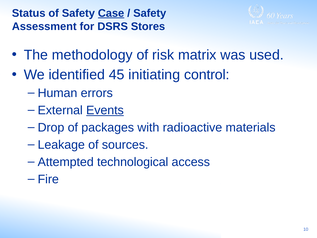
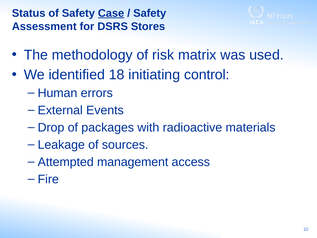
45: 45 -> 18 (117, 75)
Events underline: present -> none (105, 110)
technological: technological -> management (133, 162)
